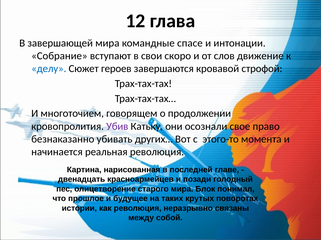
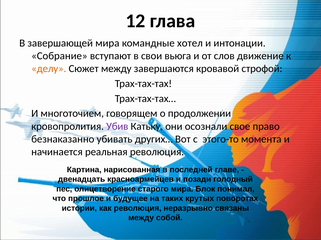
спасе: спасе -> хотел (190, 43)
скоро: скоро -> вьюга (178, 56)
делу colour: blue -> orange (49, 69)
Сюжет героев: героев -> между (116, 69)
